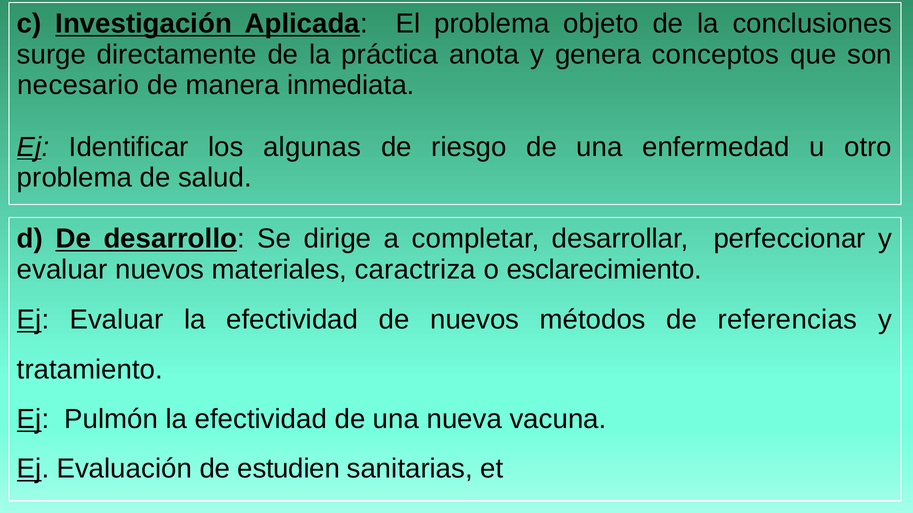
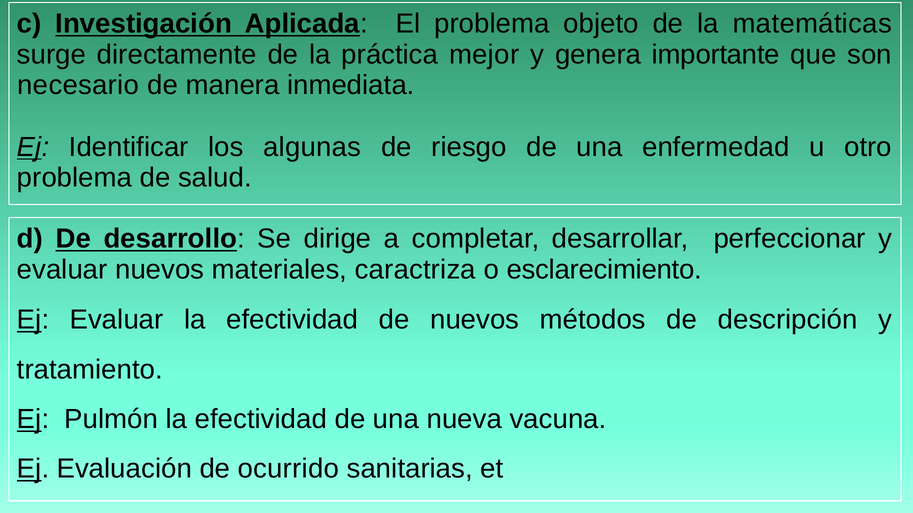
conclusiones: conclusiones -> matemáticas (812, 24)
anota: anota -> mejor (484, 55)
conceptos: conceptos -> importante (716, 55)
referencias: referencias -> descripción (788, 320)
estudien: estudien -> ocurrido (288, 469)
